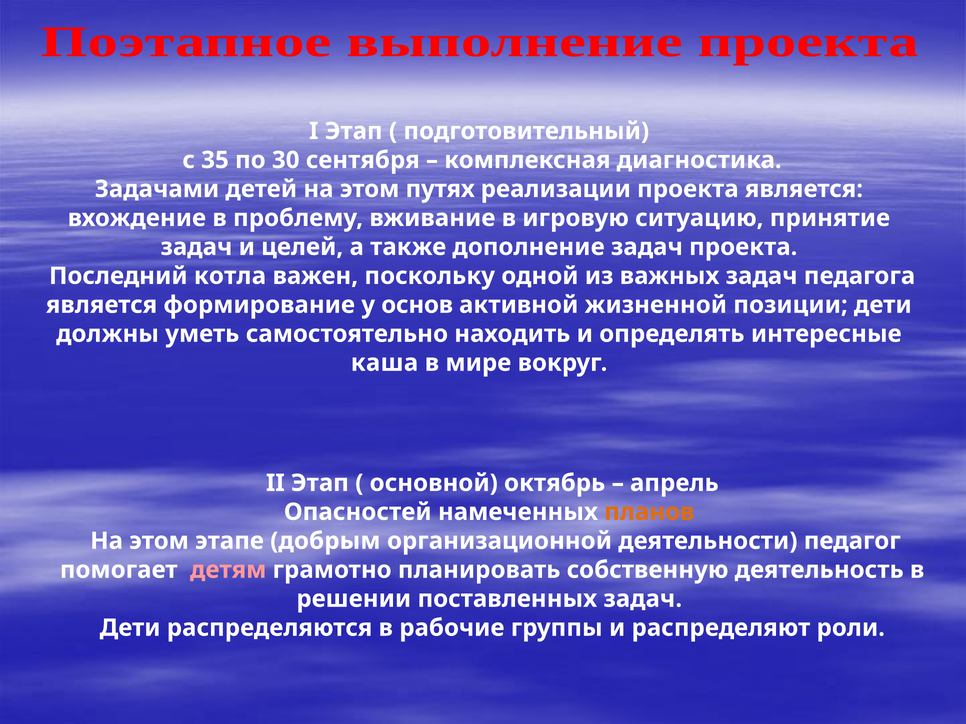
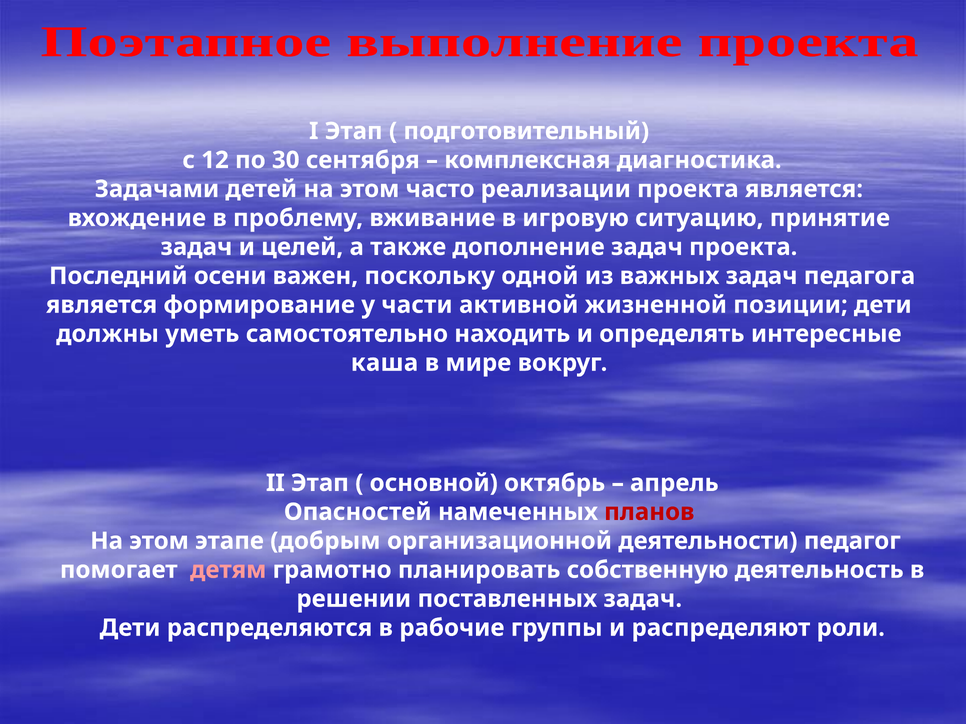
35: 35 -> 12 (215, 160)
путях: путях -> часто (440, 189)
котла: котла -> осени (230, 276)
основ: основ -> части (417, 305)
планов colour: orange -> red (649, 512)
